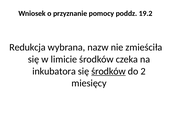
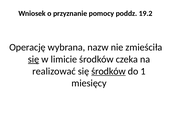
Redukcja: Redukcja -> Operację (27, 47)
się underline: none -> present (34, 59)
inkubatora: inkubatora -> realizować (54, 71)
2: 2 -> 1 (143, 71)
